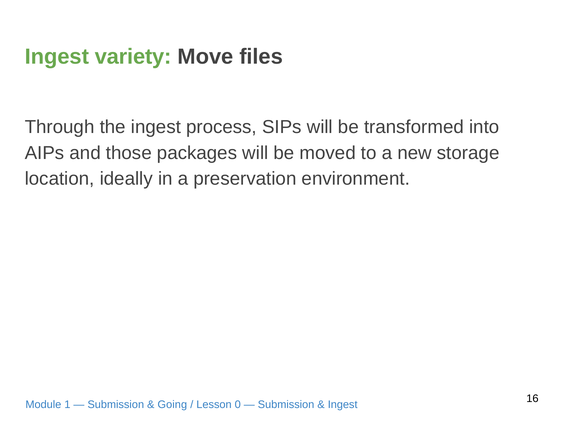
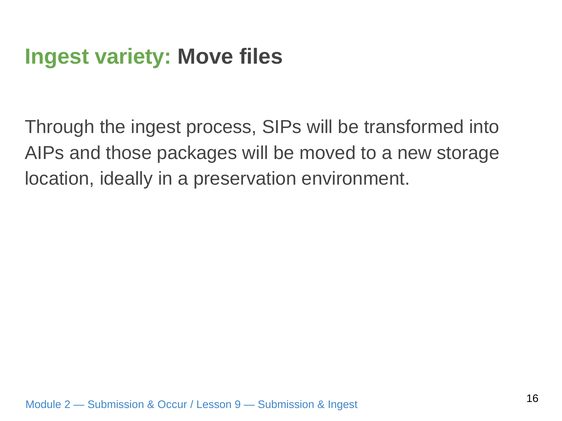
1: 1 -> 2 (67, 405)
Going: Going -> Occur (172, 405)
0: 0 -> 9 (238, 405)
